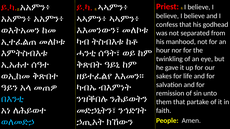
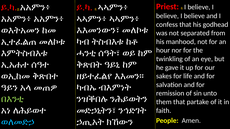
በእንቲ colour: light blue -> light green (12, 99)
